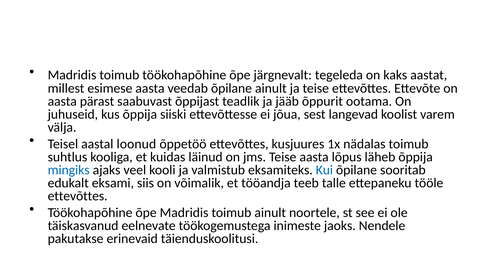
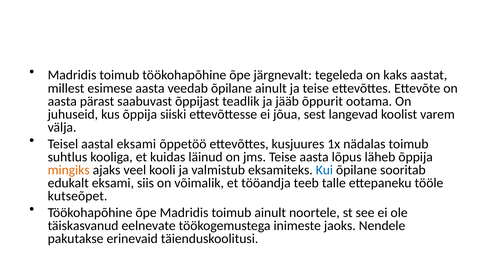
aastal loonud: loonud -> eksami (136, 144)
mingiks colour: blue -> orange (69, 170)
ettevõttes: ettevõttes -> kutseõpet (78, 196)
